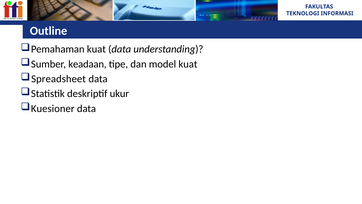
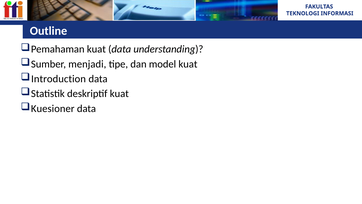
keadaan: keadaan -> menjadi (87, 64)
Spreadsheet: Spreadsheet -> Introduction (59, 79)
deskriptif ukur: ukur -> kuat (119, 94)
